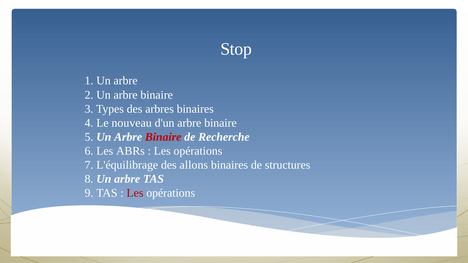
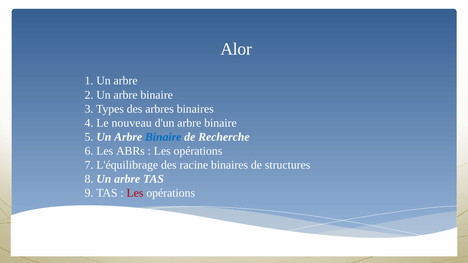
Stop: Stop -> Alor (236, 49)
Binaire colour: red -> blue (163, 137)
allons: allons -> racine (194, 165)
